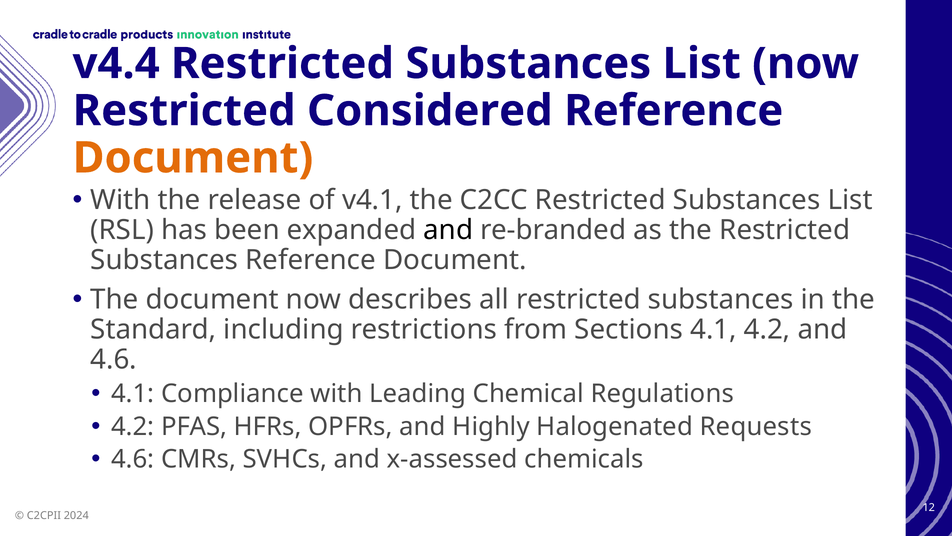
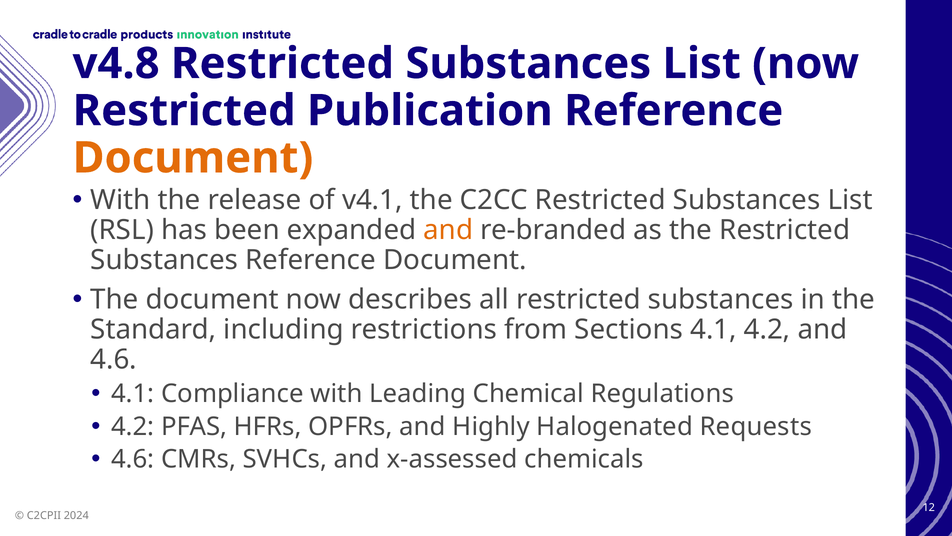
v4.4: v4.4 -> v4.8 (116, 64)
Considered: Considered -> Publication (430, 111)
and colour: black -> orange (448, 230)
